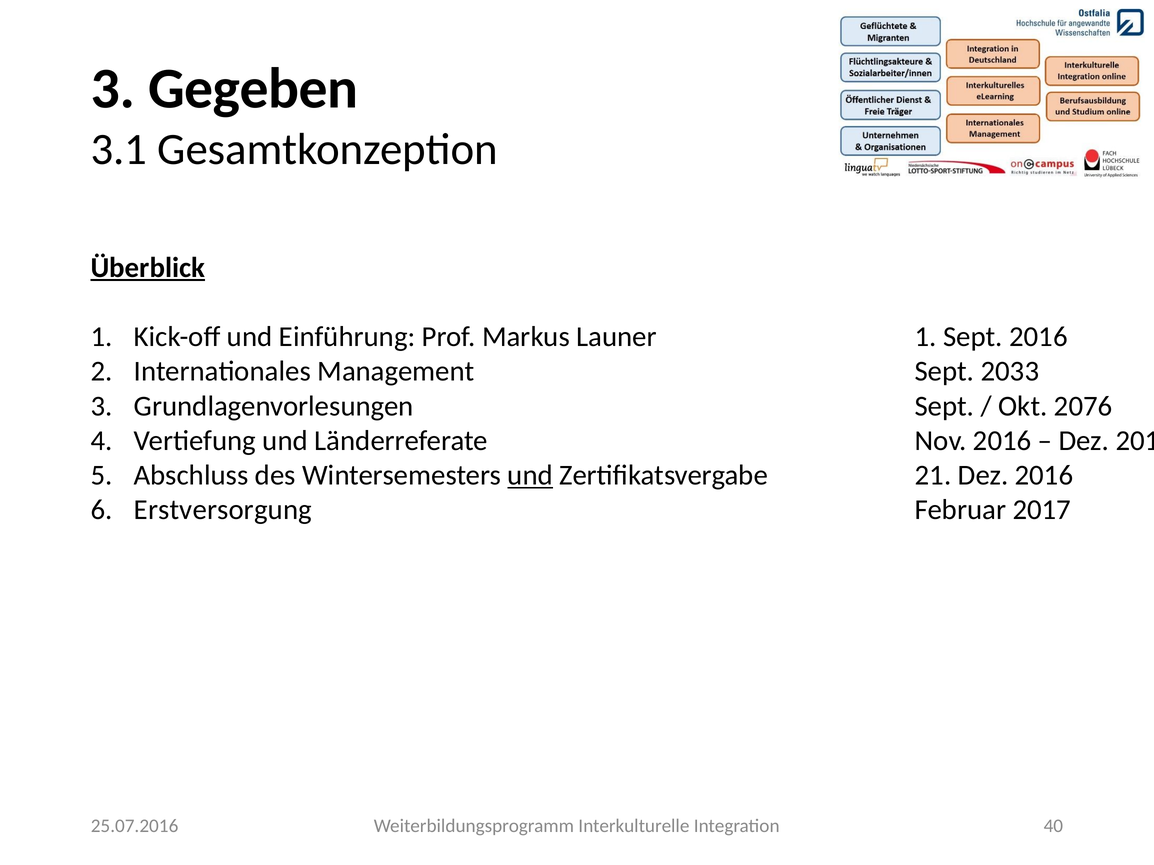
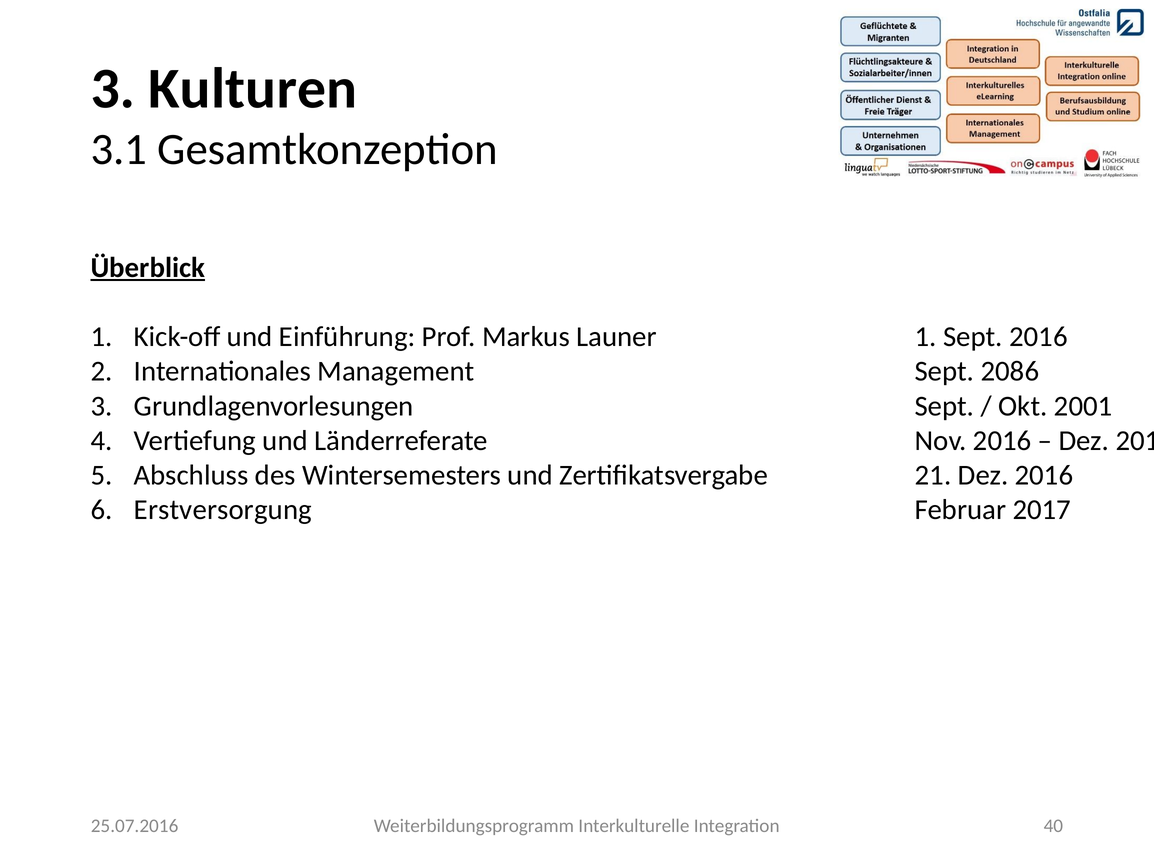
Gegeben: Gegeben -> Kulturen (253, 89)
2033: 2033 -> 2086 (1010, 372)
2076: 2076 -> 2001 (1083, 406)
und underline: present -> none (530, 476)
